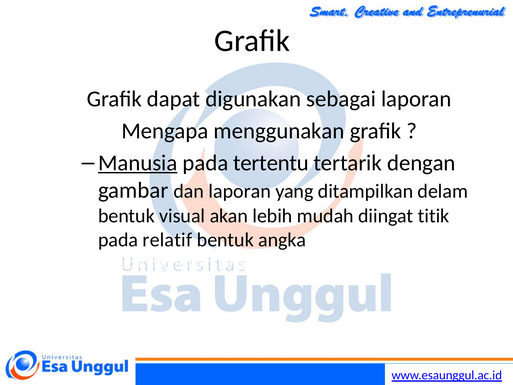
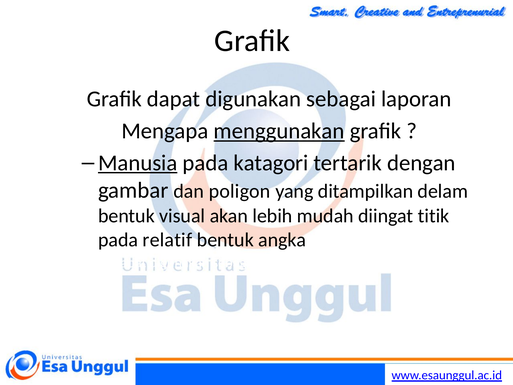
menggunakan underline: none -> present (279, 131)
tertentu: tertentu -> katagori (271, 163)
dan laporan: laporan -> poligon (240, 191)
